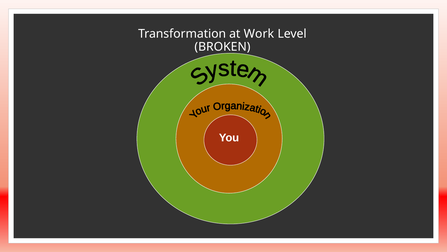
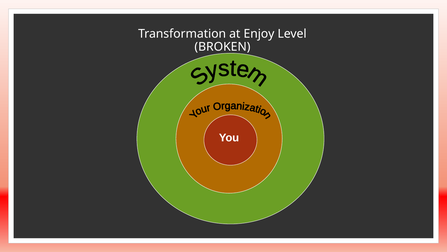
Work: Work -> Enjoy (259, 34)
